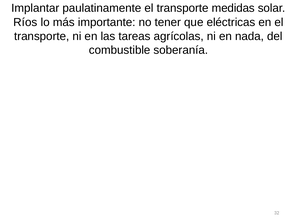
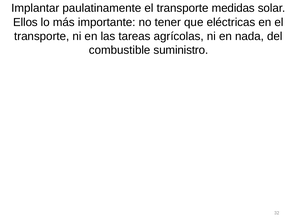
Ríos: Ríos -> Ellos (25, 22)
soberanía: soberanía -> suministro (181, 50)
